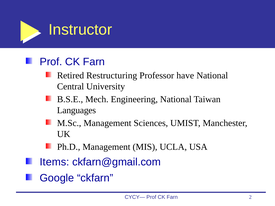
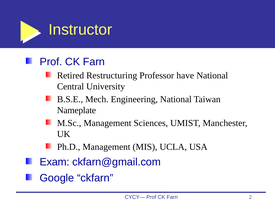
Languages: Languages -> Nameplate (76, 110)
Items: Items -> Exam (55, 162)
